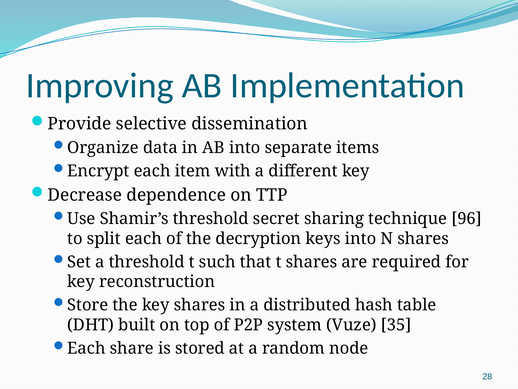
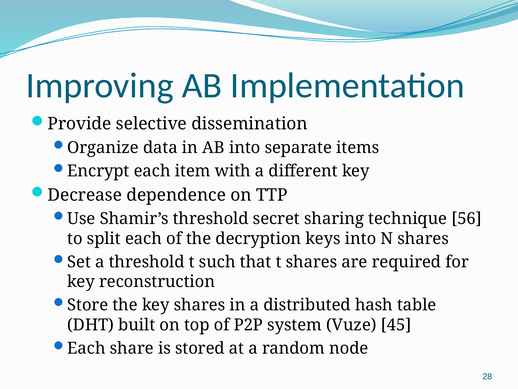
96: 96 -> 56 (467, 218)
35: 35 -> 45 (396, 325)
